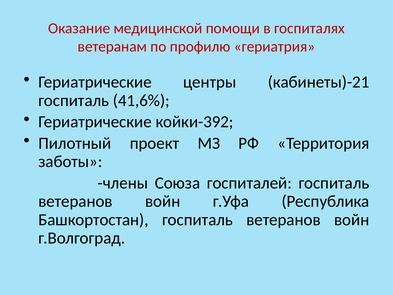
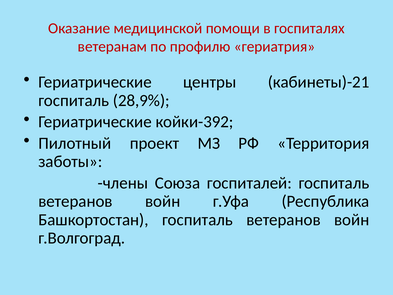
41,6%: 41,6% -> 28,9% (141, 100)
